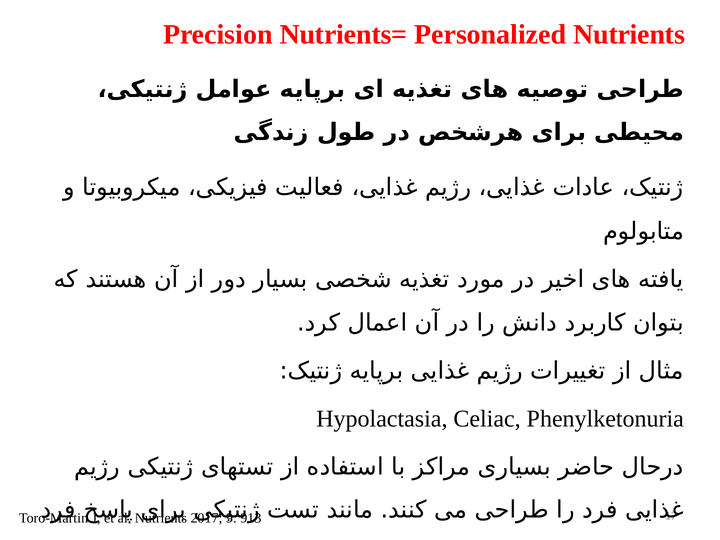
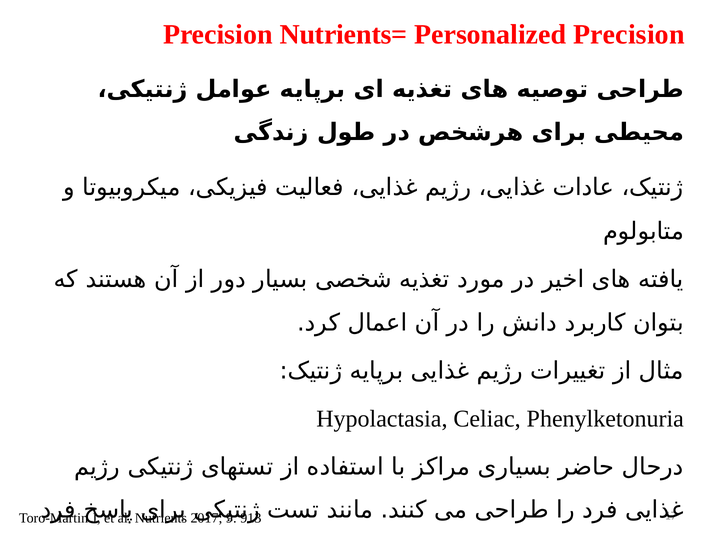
Personalized Nutrients: Nutrients -> Precision (629, 34)
